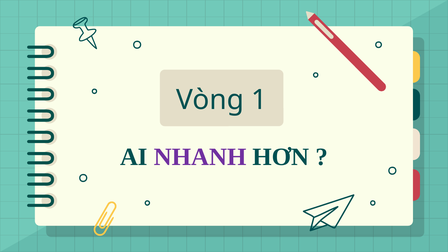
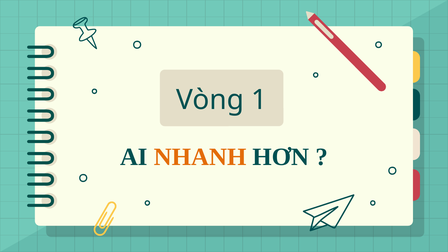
NHANH colour: purple -> orange (200, 157)
